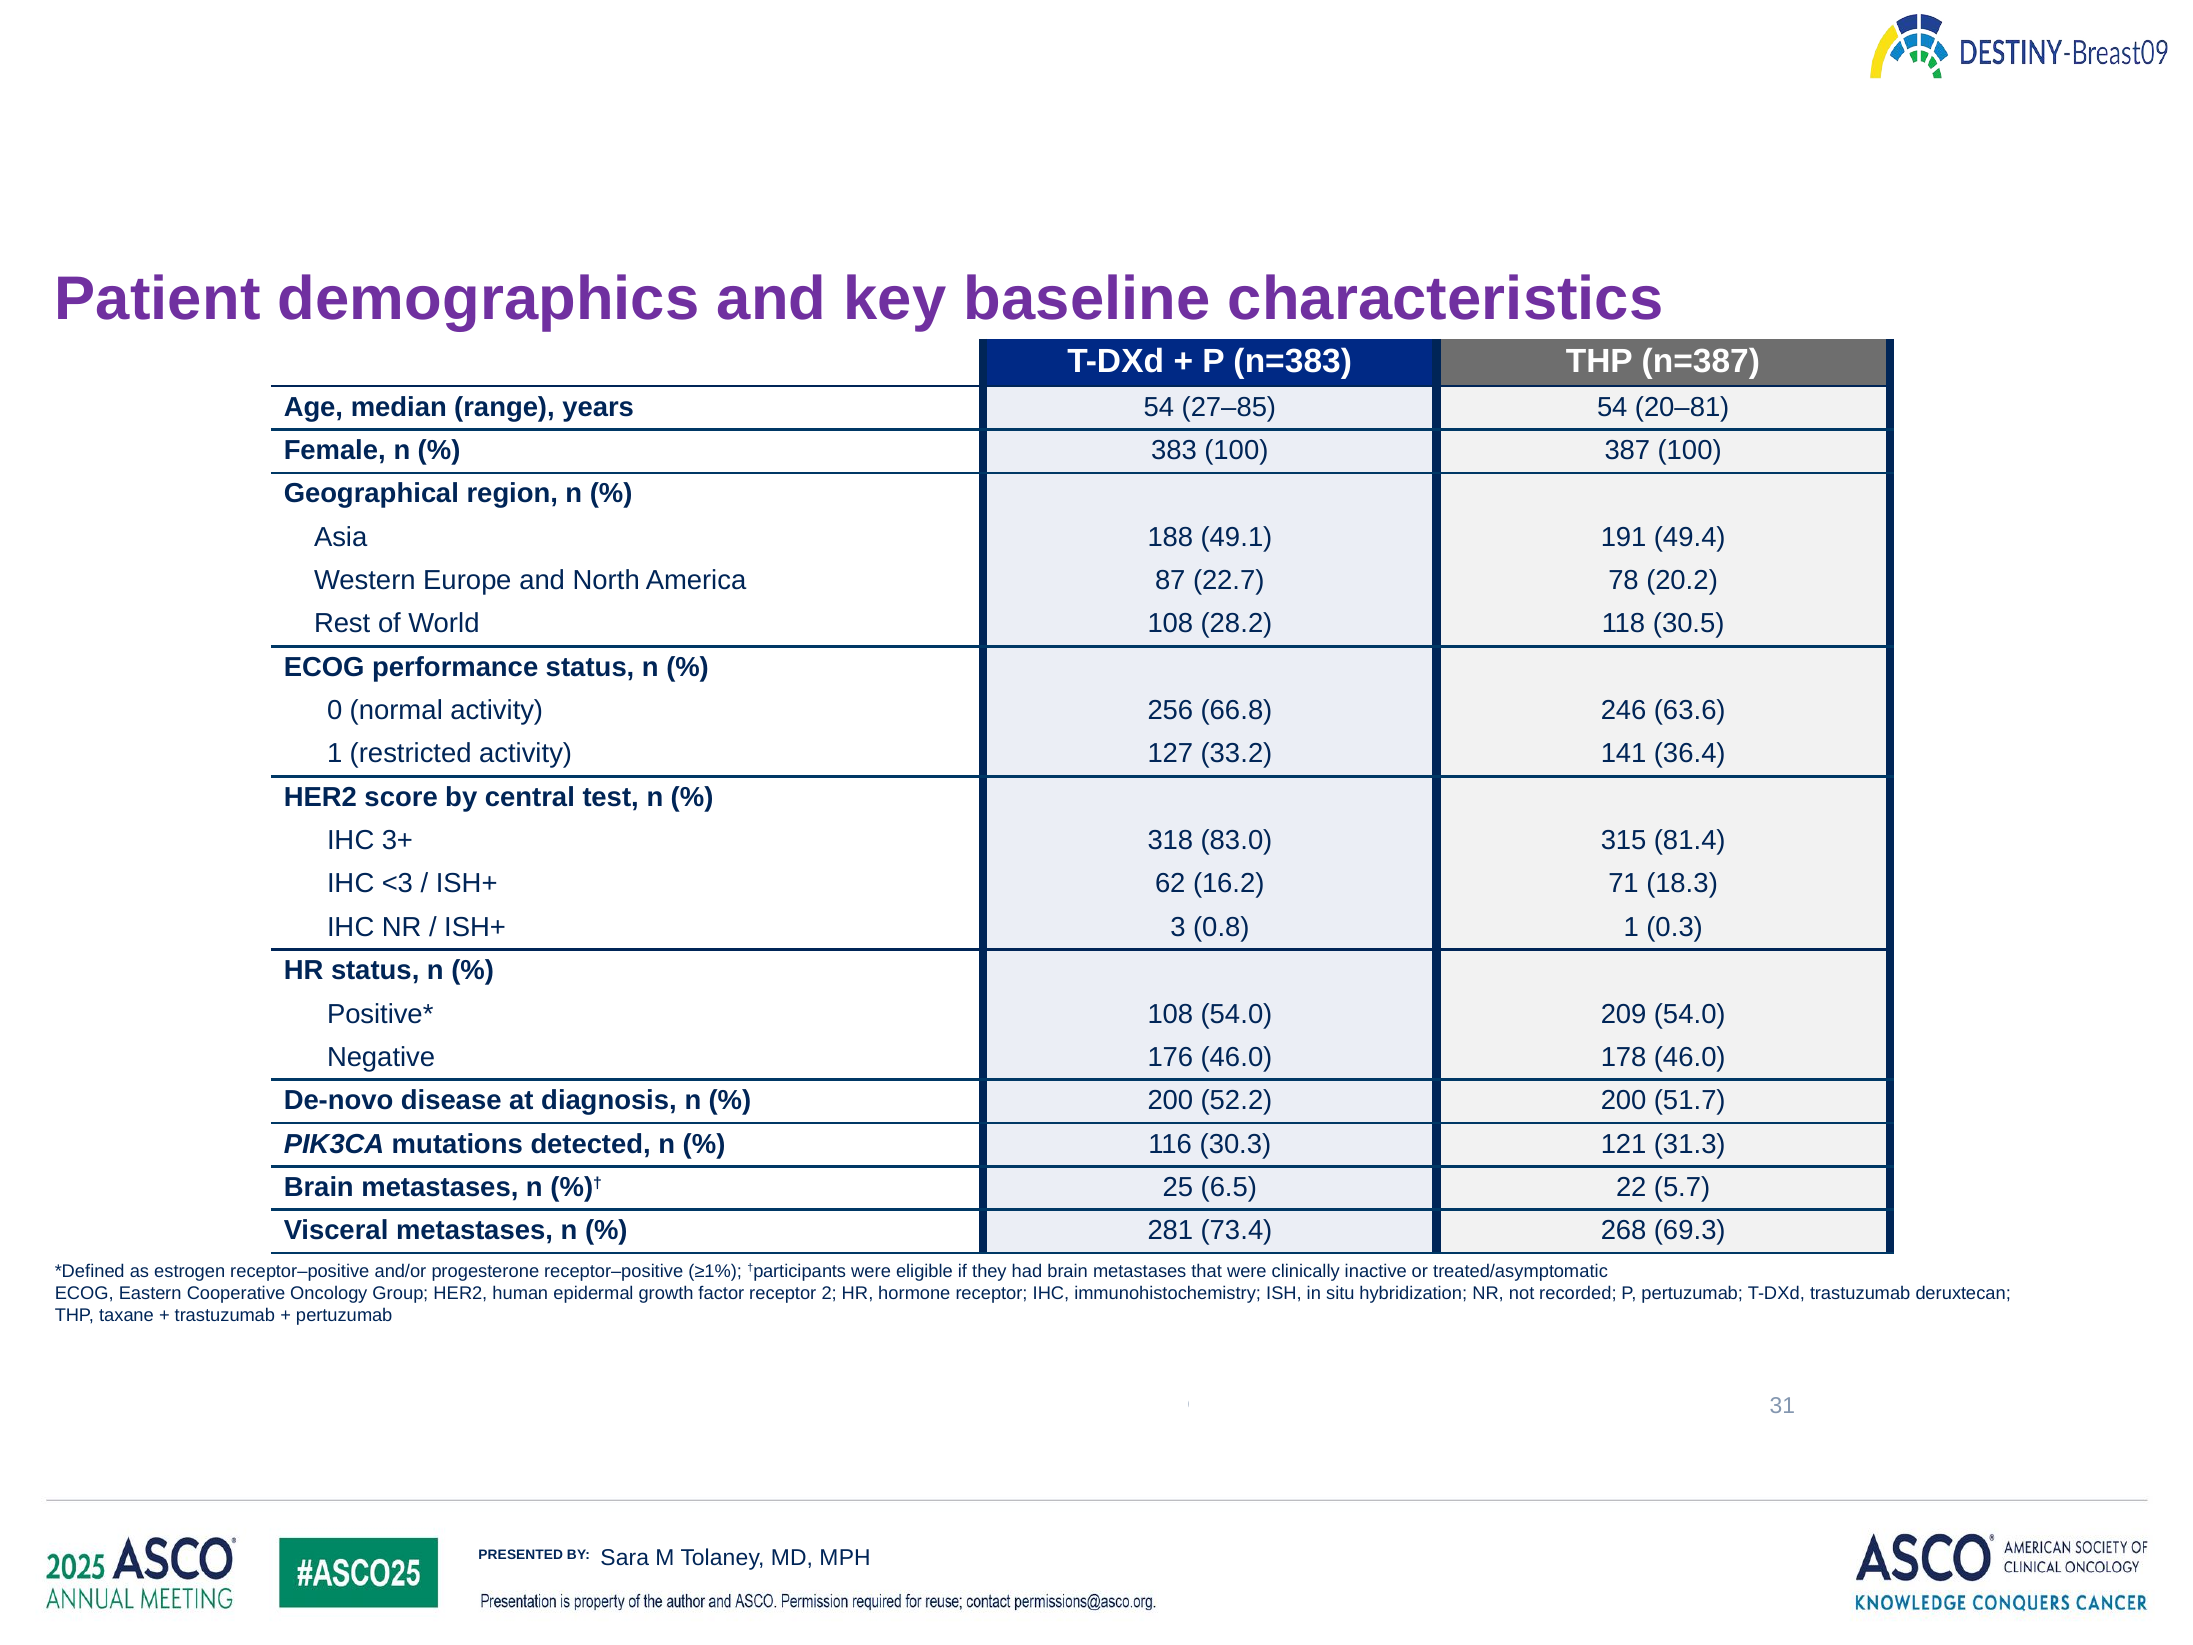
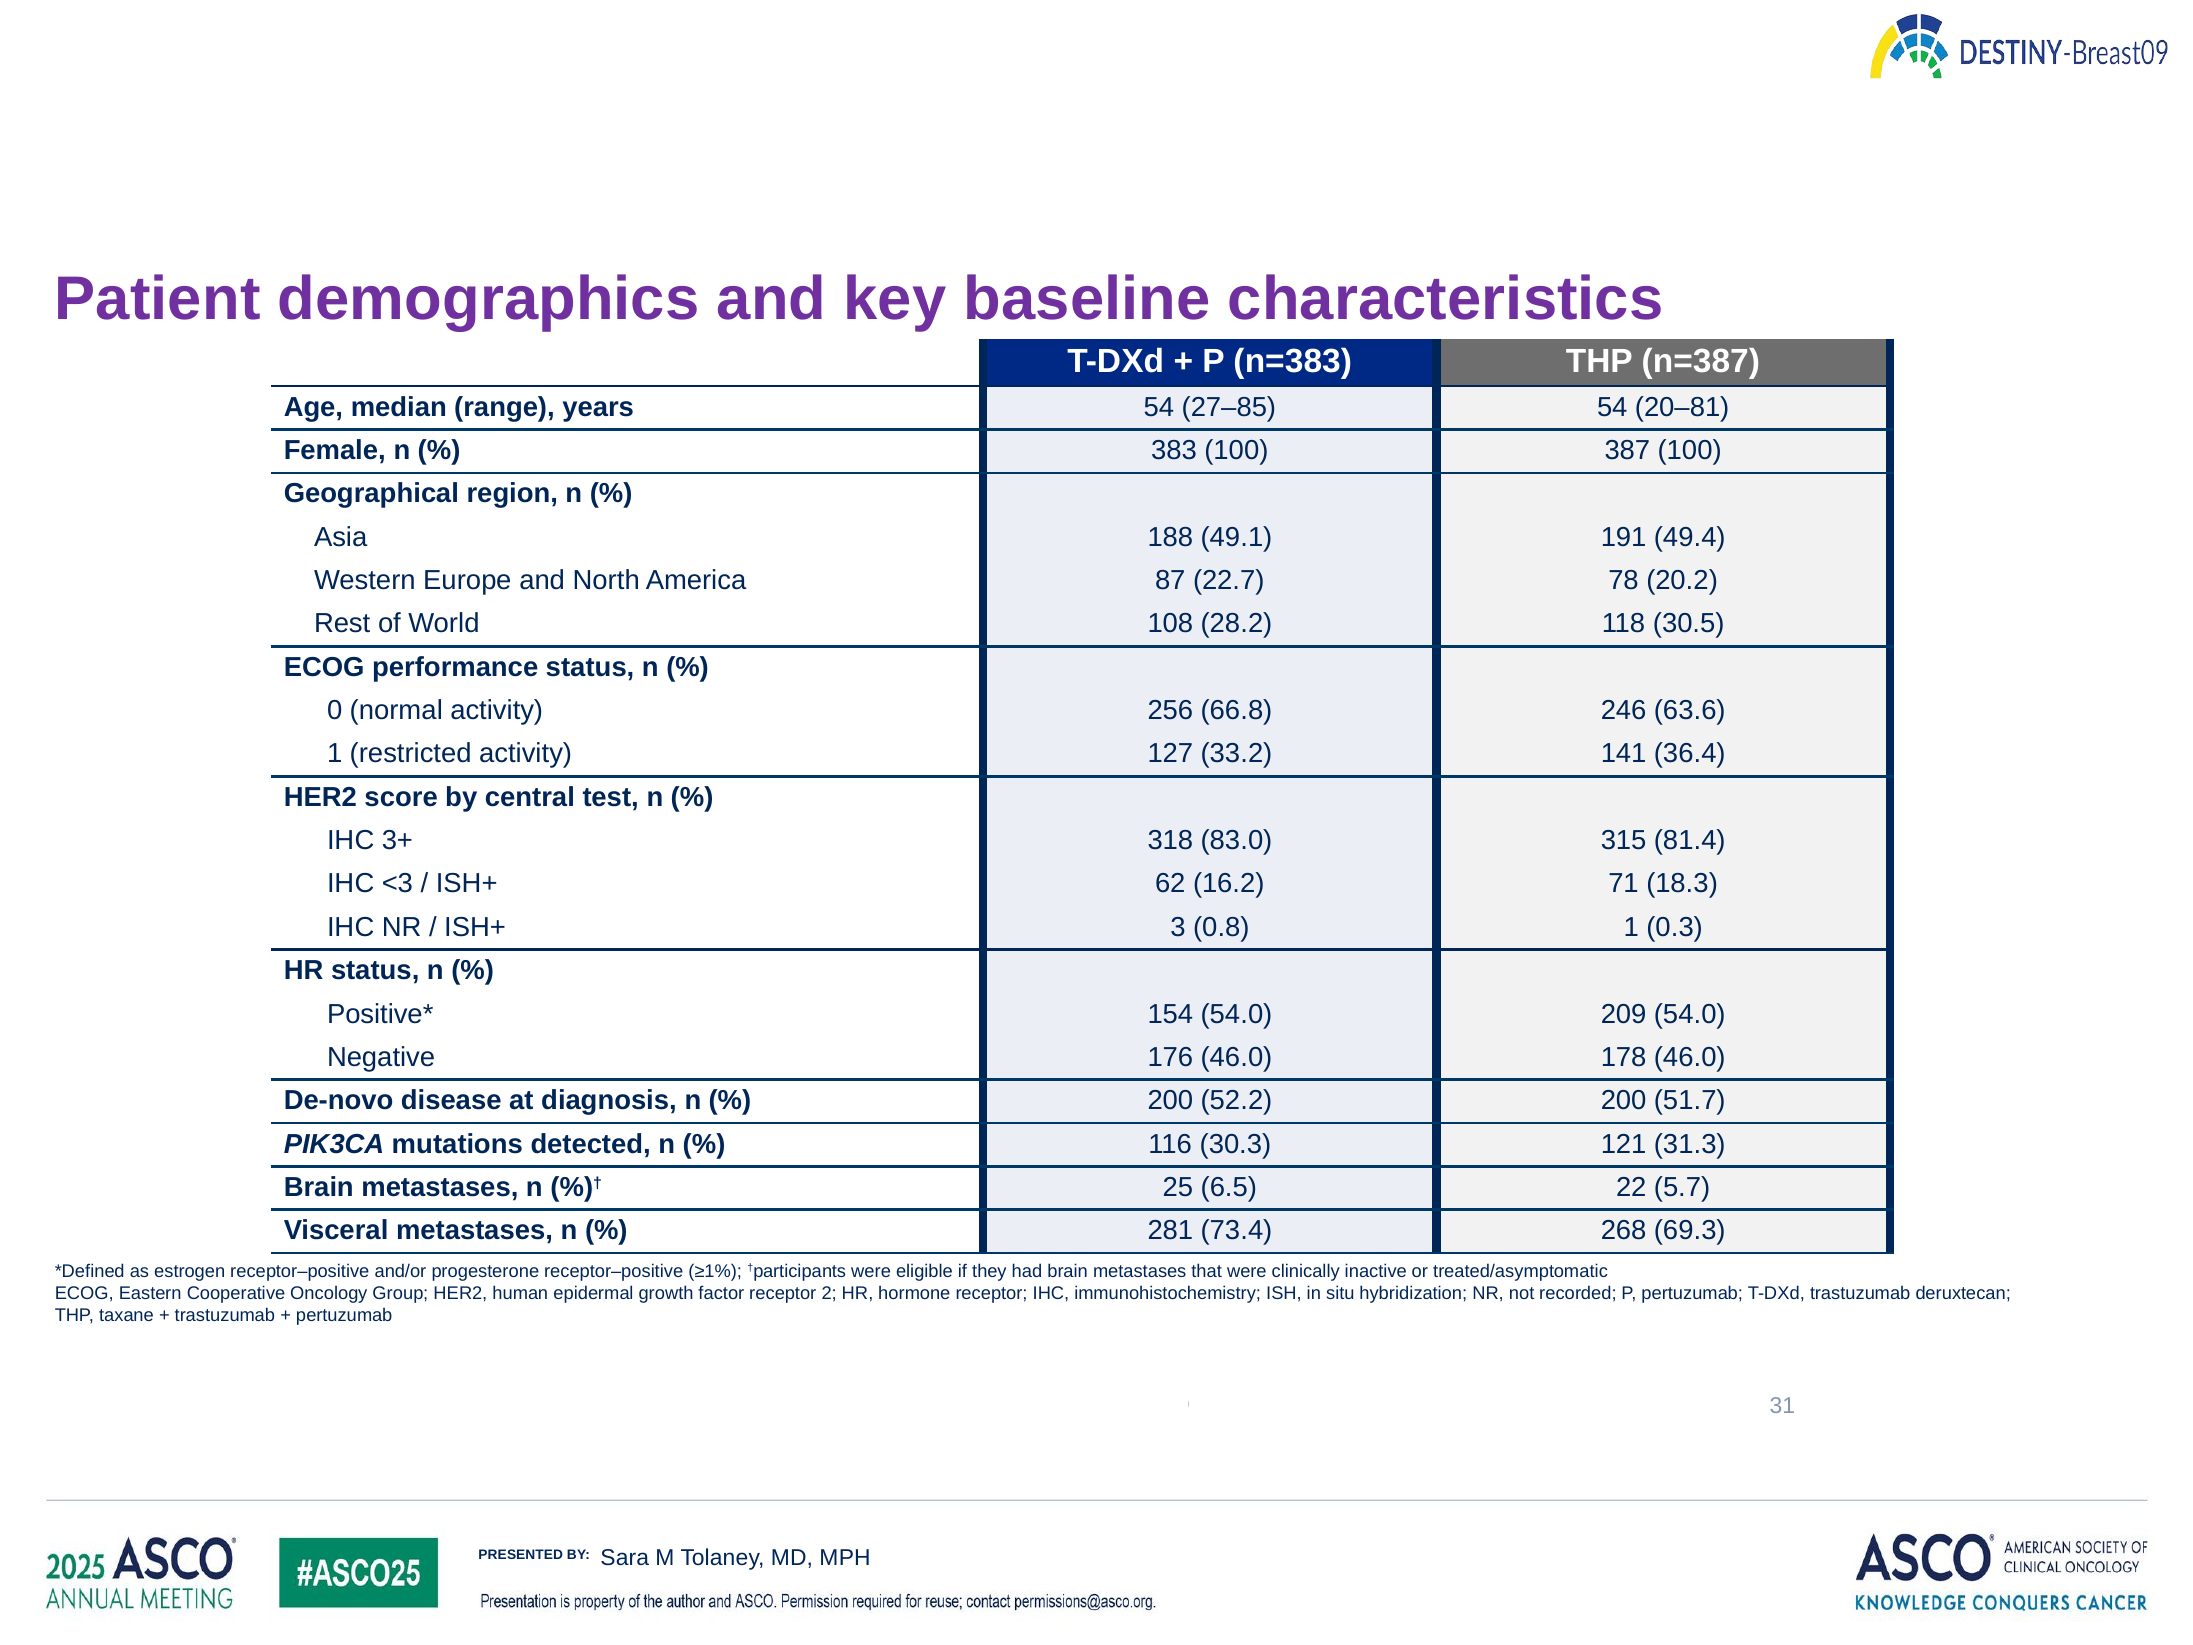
108: 108 -> 154 (1170, 1014)
